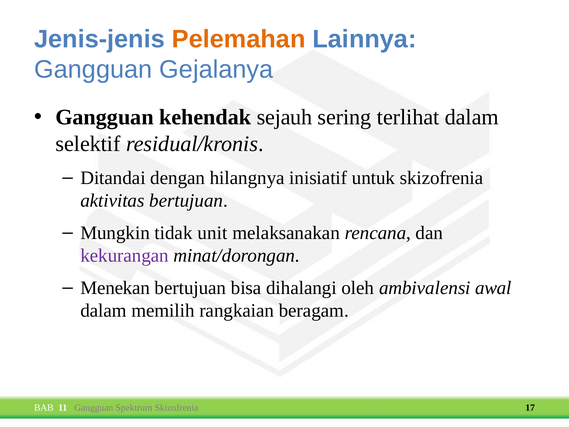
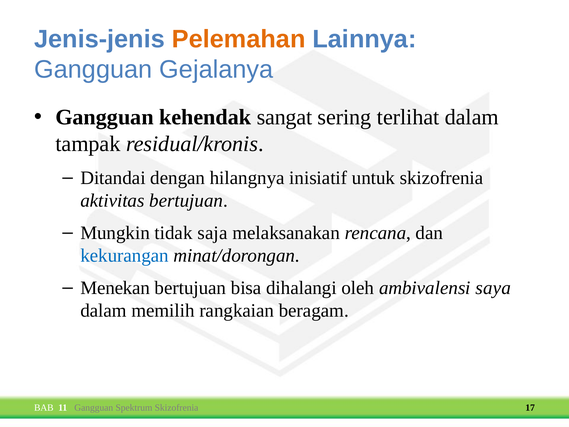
sejauh: sejauh -> sangat (284, 117)
selektif: selektif -> tampak (88, 144)
unit: unit -> saja (212, 233)
kekurangan colour: purple -> blue (125, 256)
awal: awal -> saya (493, 288)
